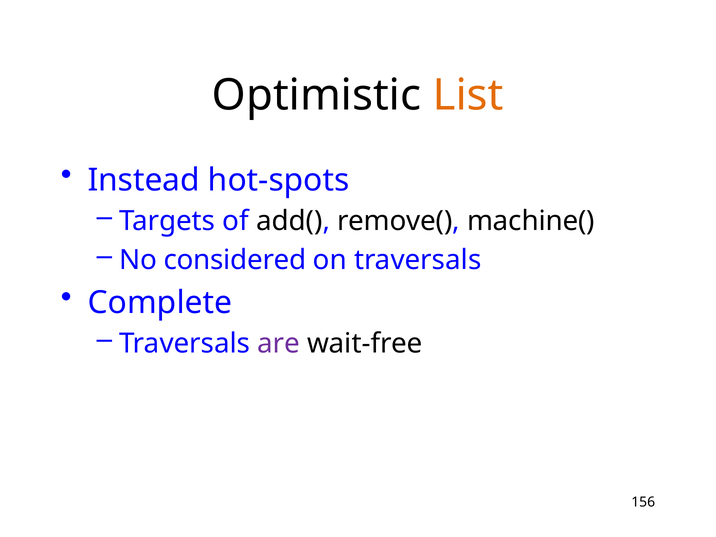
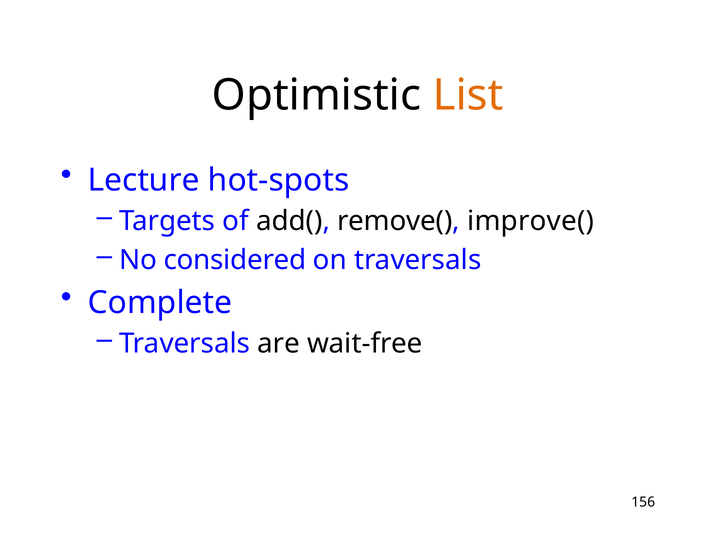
Instead: Instead -> Lecture (144, 180)
machine(: machine( -> improve( (531, 221)
are colour: purple -> black (279, 344)
